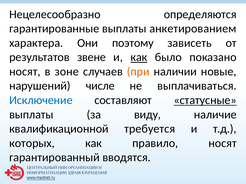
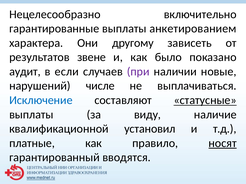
определяются: определяются -> включительно (200, 14)
поэтому: поэтому -> другому (133, 43)
как underline: present -> none (139, 57)
носят: носят -> аудит (25, 72)
зоне: зоне -> если (67, 72)
при colour: orange -> purple (138, 72)
требуется: требуется -> установил (150, 129)
которых: которых -> платные (32, 143)
носят underline: none -> present (223, 143)
